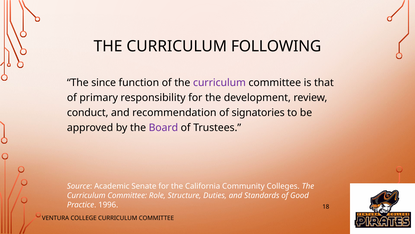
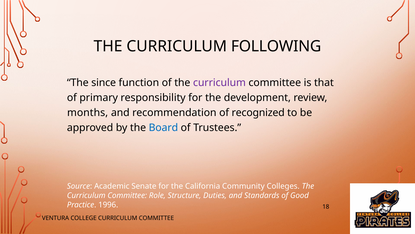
conduct: conduct -> months (88, 112)
signatories: signatories -> recognized (258, 112)
Board colour: purple -> blue (163, 127)
